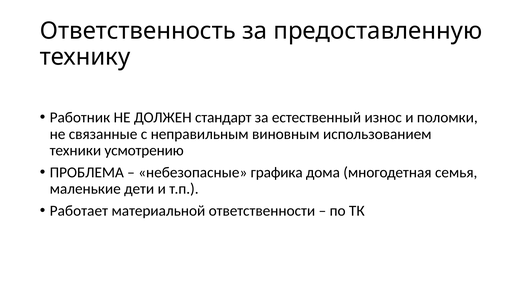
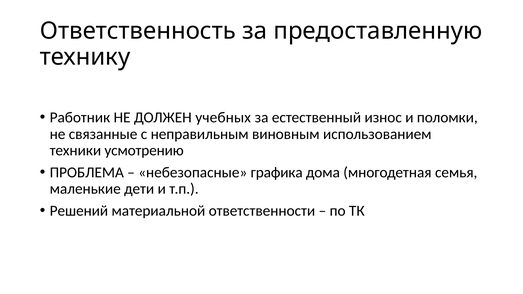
стандарт: стандарт -> учебных (223, 118)
Работает: Работает -> Решений (79, 211)
